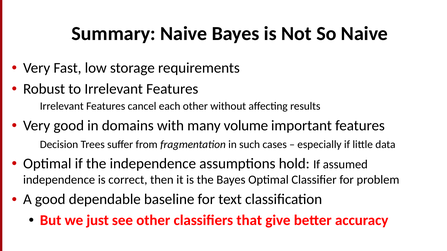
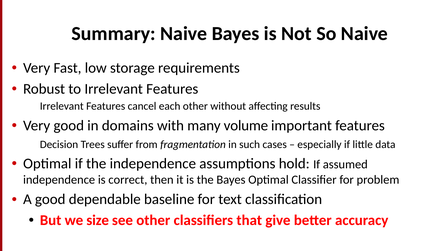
just: just -> size (98, 221)
